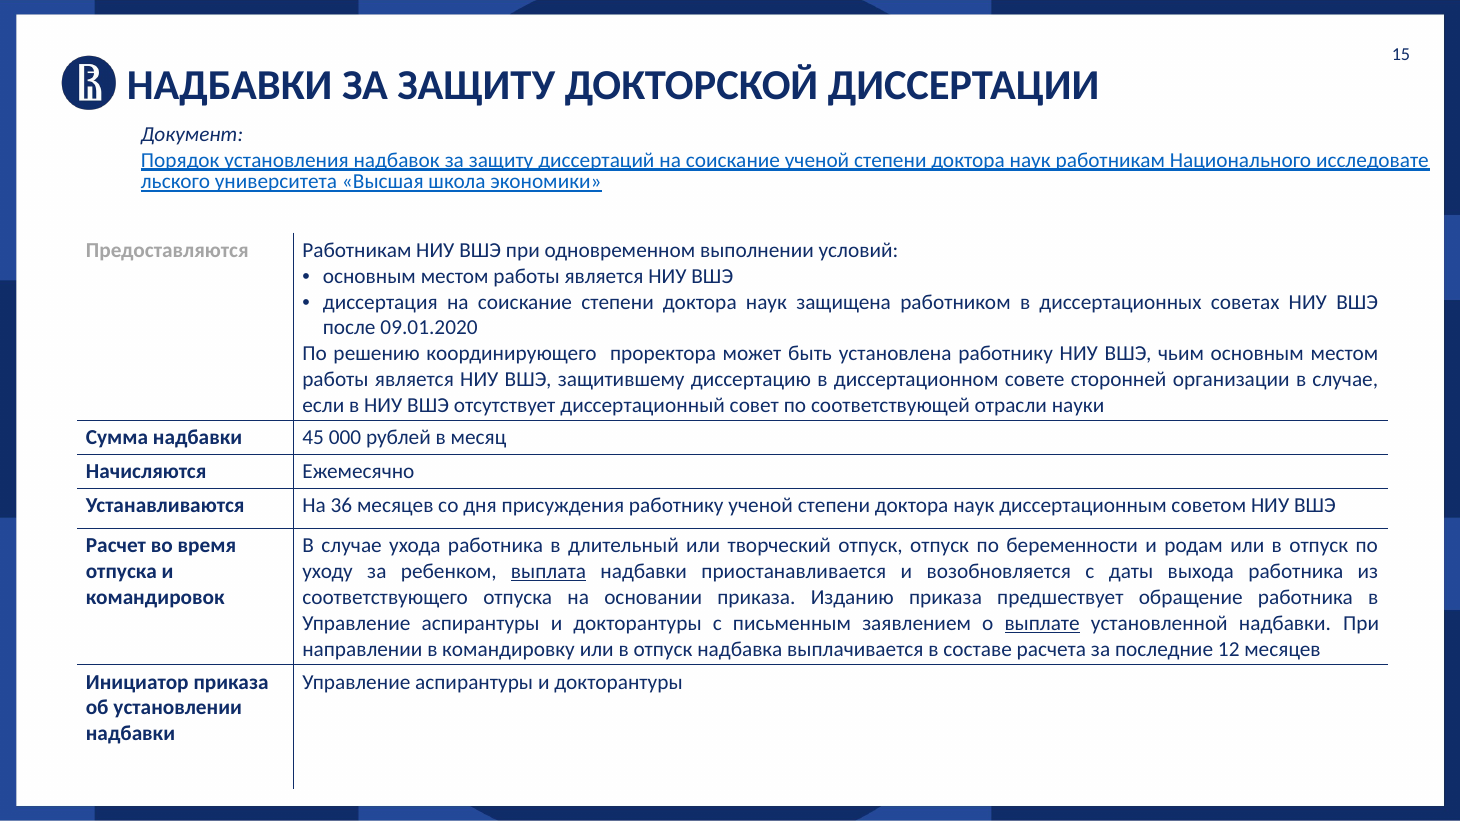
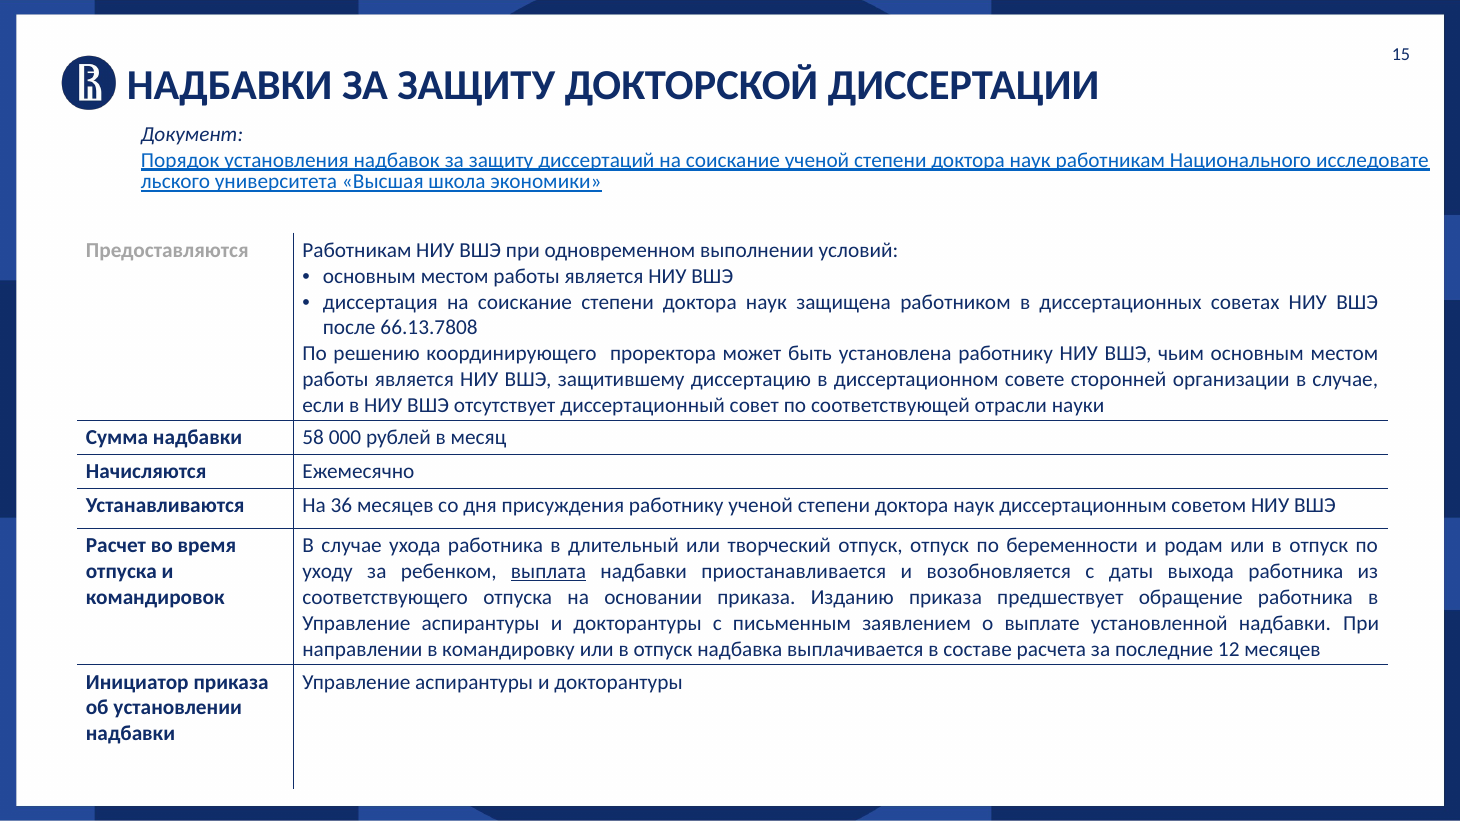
09.01.2020: 09.01.2020 -> 66.13.7808 (429, 328)
45: 45 -> 58 (313, 438)
выплате underline: present -> none (1042, 624)
